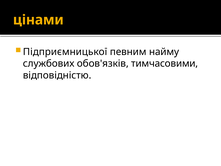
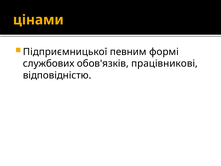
найму: найму -> формі (164, 52)
тимчасовими: тимчасовими -> працівникові (165, 63)
